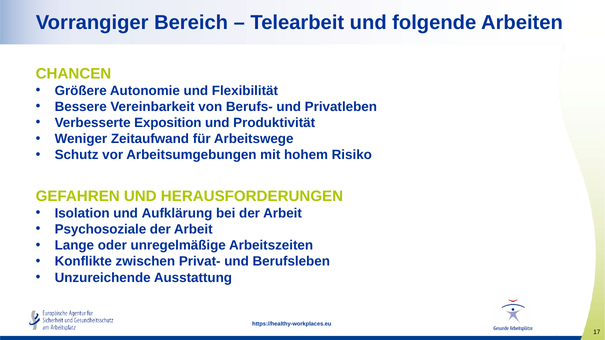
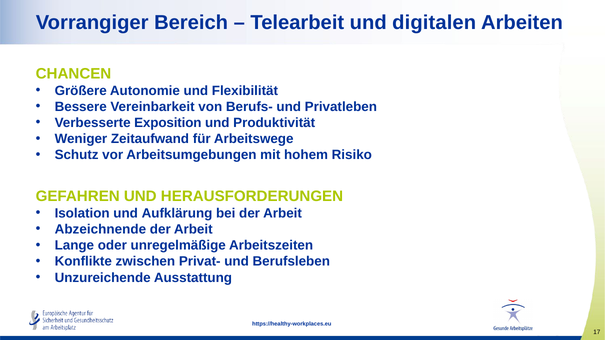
folgende: folgende -> digitalen (434, 22)
Psychosoziale: Psychosoziale -> Abzeichnende (100, 230)
